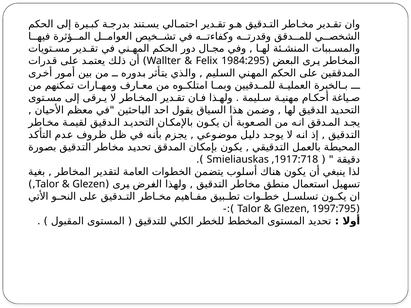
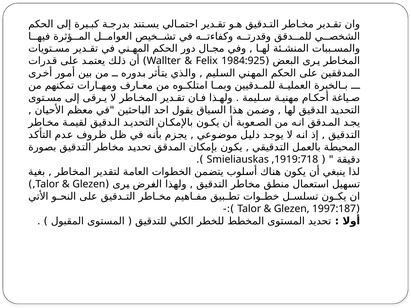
1984:295: 1984:295 -> 1984:925 (243, 61)
,1917:718: ,1917:718 -> ,1919:718 (295, 160)
1997:795: 1997:795 -> 1997:187 (334, 209)
